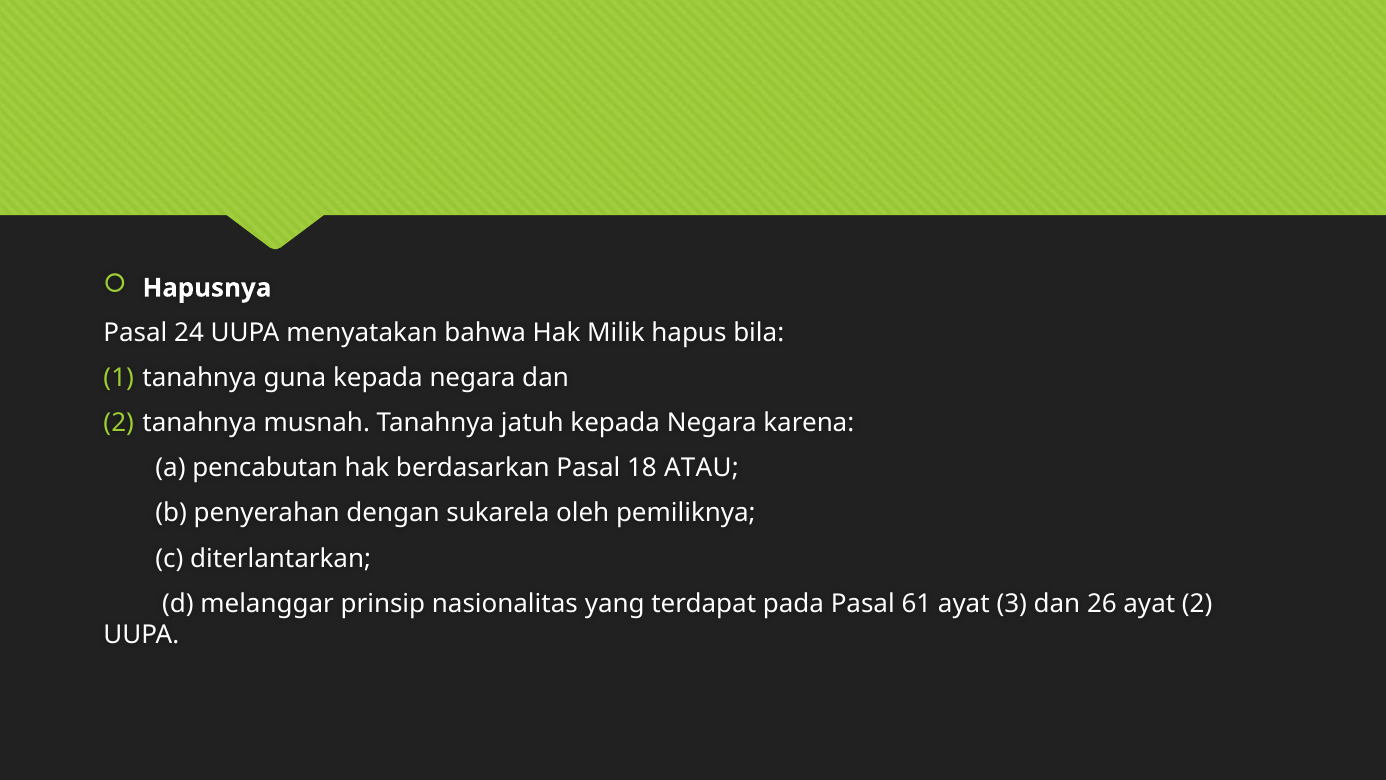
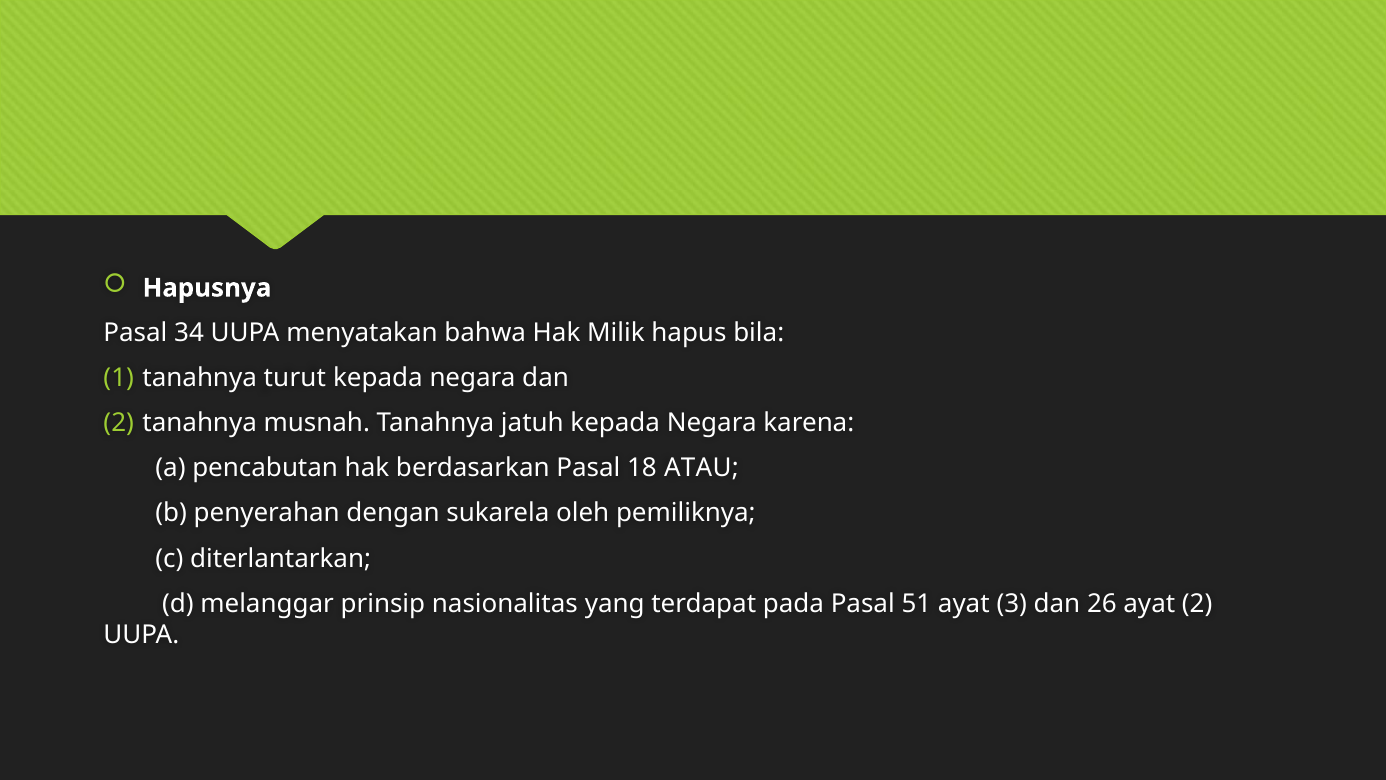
24: 24 -> 34 (189, 333)
guna: guna -> turut (295, 378)
61: 61 -> 51 (916, 603)
